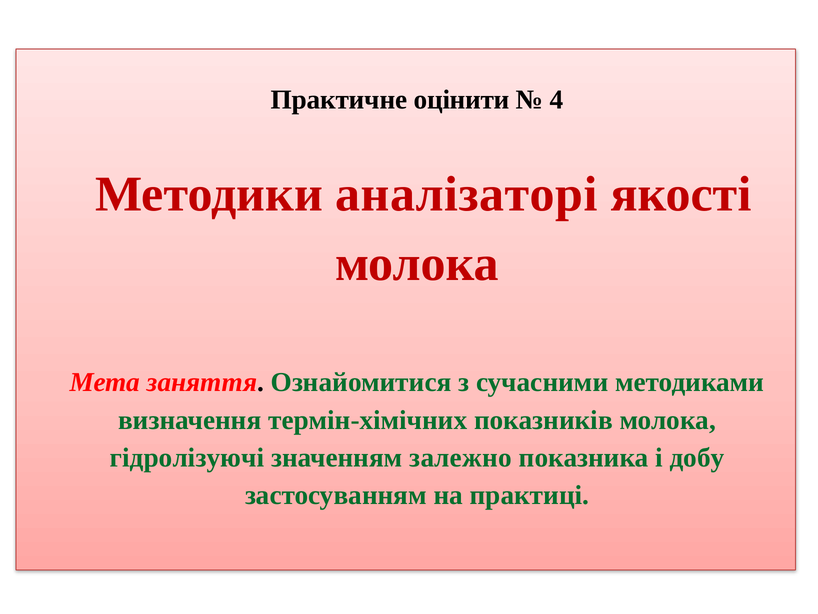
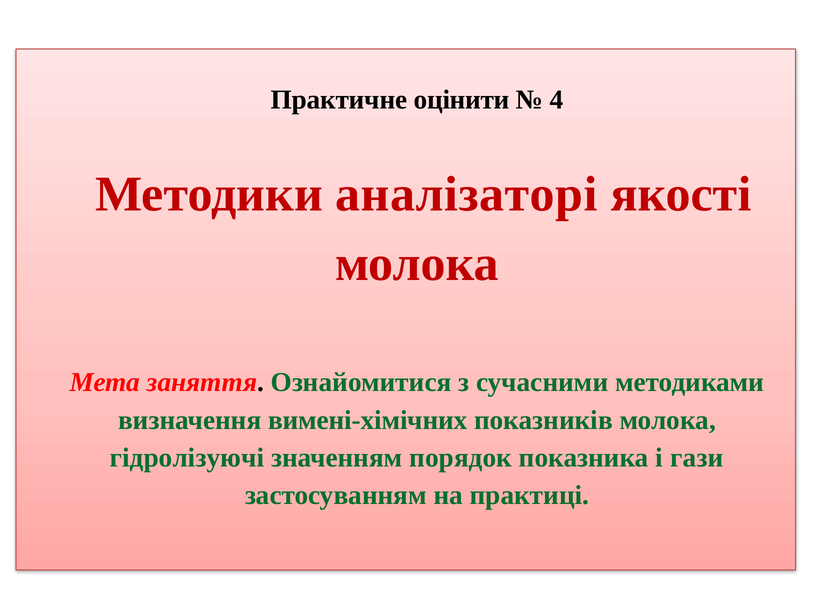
термін-хімічних: термін-хімічних -> вимені-хімічних (368, 420)
залежно: залежно -> порядок (461, 457)
добу: добу -> гази (697, 457)
